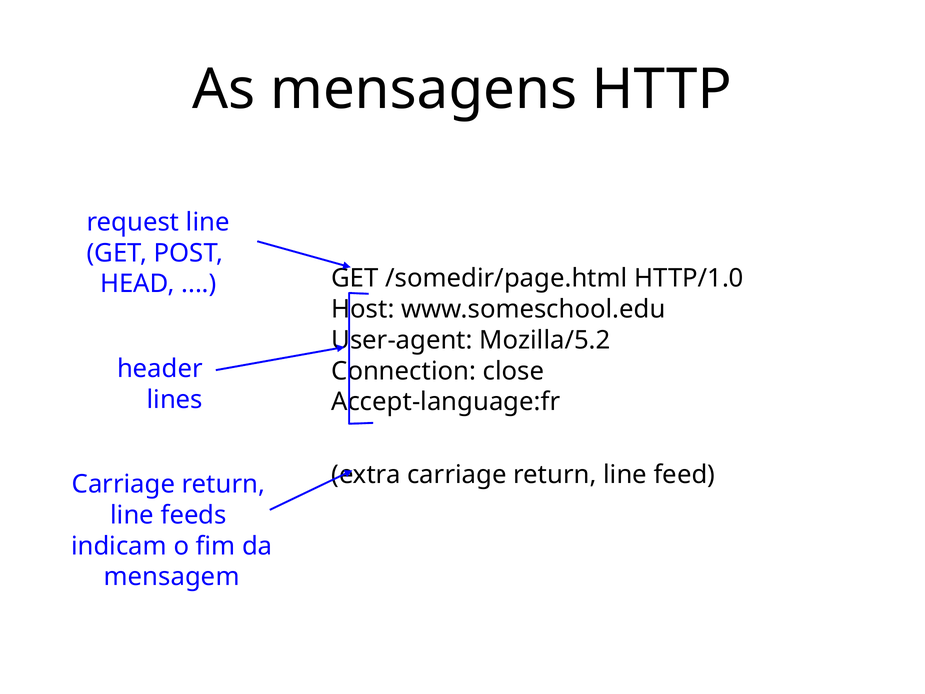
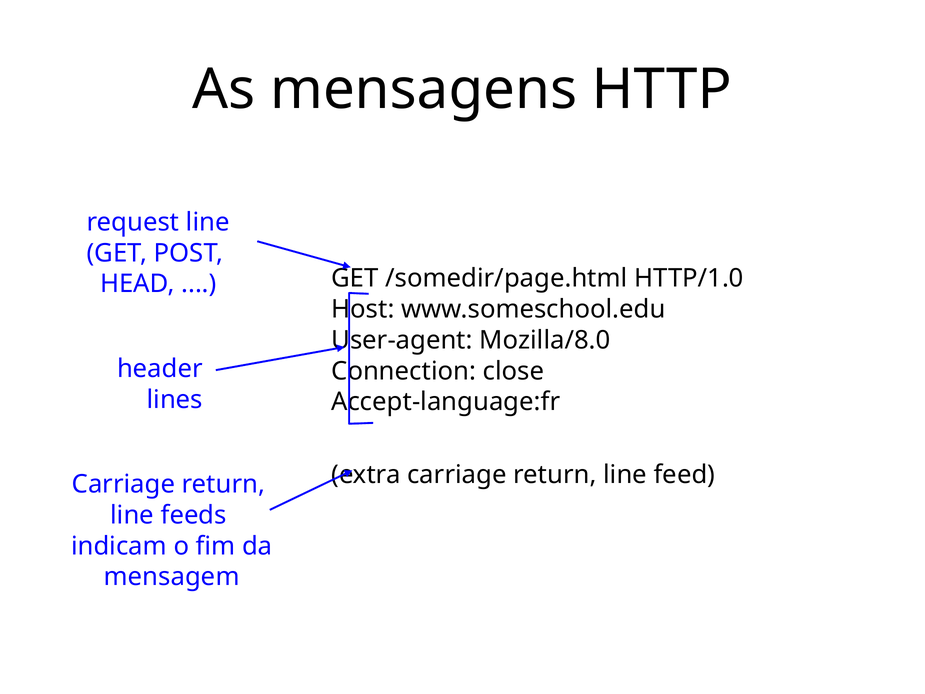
Mozilla/5.2: Mozilla/5.2 -> Mozilla/8.0 (545, 340)
